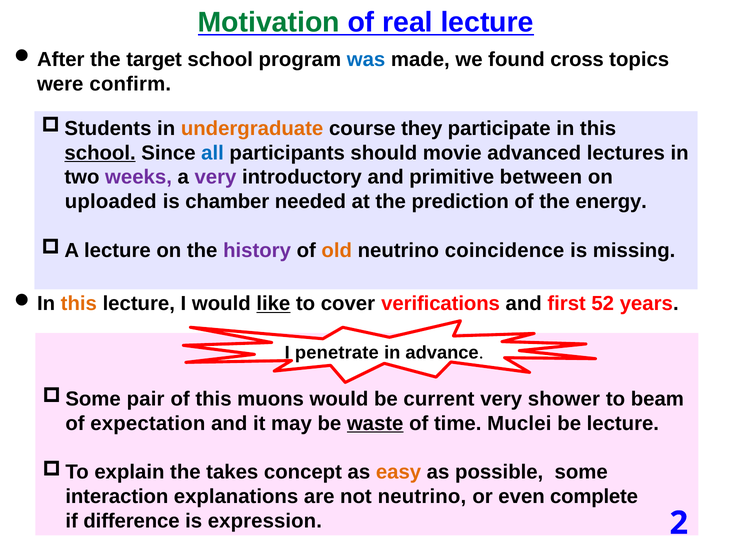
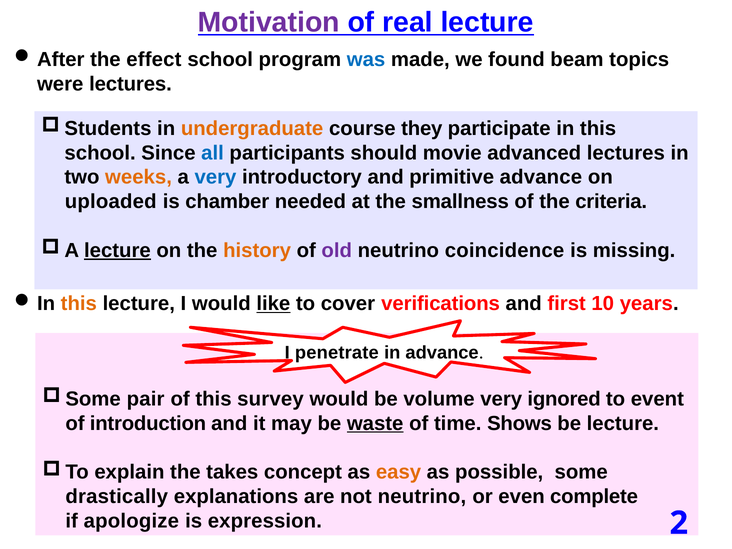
Motivation colour: green -> purple (269, 22)
target: target -> effect (154, 60)
cross: cross -> beam (577, 60)
were confirm: confirm -> lectures (130, 84)
school underline: present -> none (100, 153)
weeks colour: purple -> orange (138, 177)
very colour: purple -> blue (215, 177)
primitive between: between -> advance (541, 177)
prediction: prediction -> smallness (460, 202)
energy: energy -> criteria (611, 202)
lecture underline: none -> present (117, 250)
history colour: purple -> orange (257, 250)
old colour: orange -> purple (337, 250)
52: 52 -> 10 (603, 304)
muons: muons -> survey (270, 399)
current: current -> volume (439, 399)
shower: shower -> ignored (564, 399)
beam: beam -> event (657, 399)
expectation: expectation -> introduction (148, 423)
Muclei: Muclei -> Shows (519, 423)
interaction: interaction -> drastically (117, 497)
difference: difference -> apologize (131, 521)
